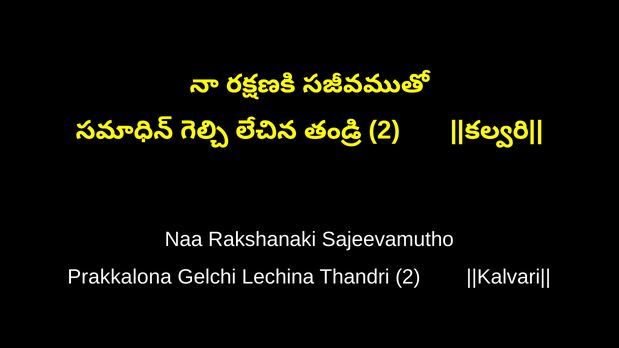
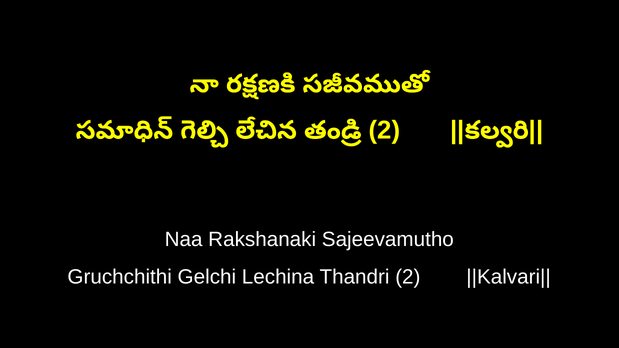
Prakkalona: Prakkalona -> Gruchchithi (120, 277)
